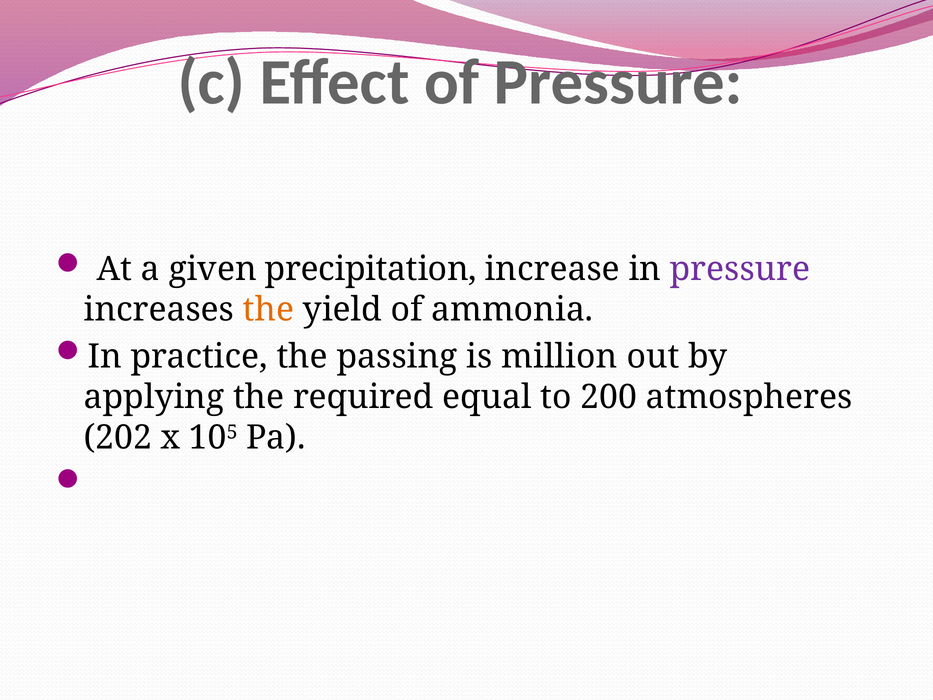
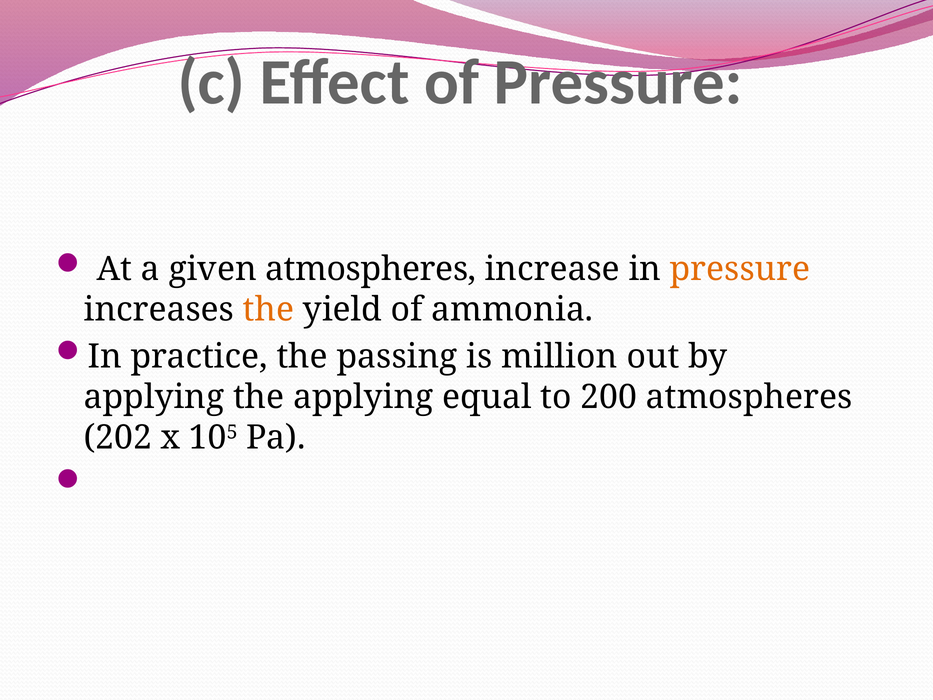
given precipitation: precipitation -> atmospheres (371, 269)
pressure colour: purple -> orange (740, 269)
the required: required -> applying (363, 397)
